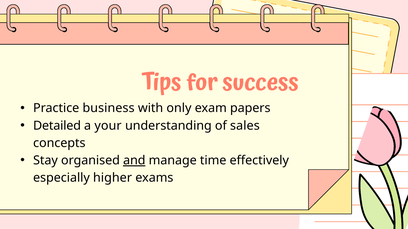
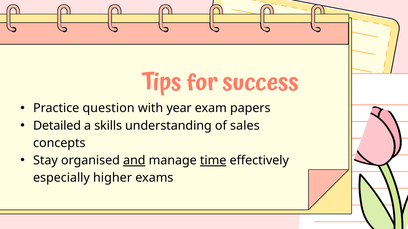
business: business -> question (109, 108)
only: only -> year (179, 108)
your: your -> skills (108, 126)
time underline: none -> present (213, 161)
